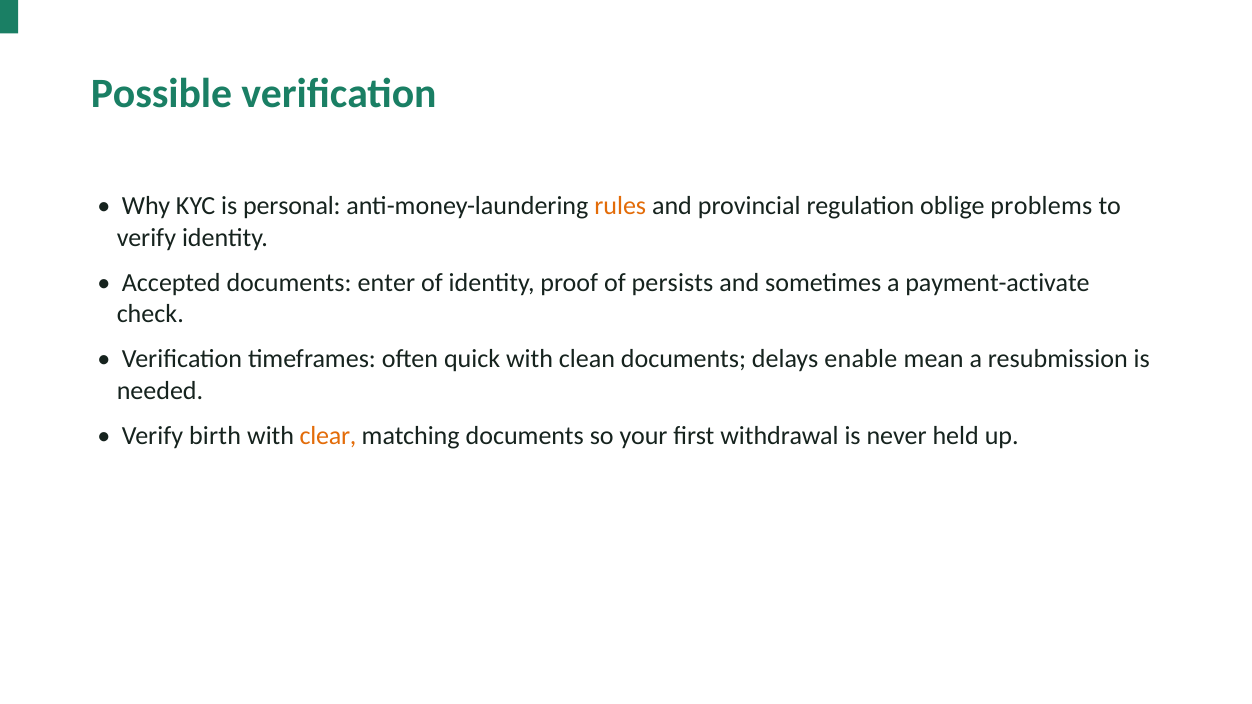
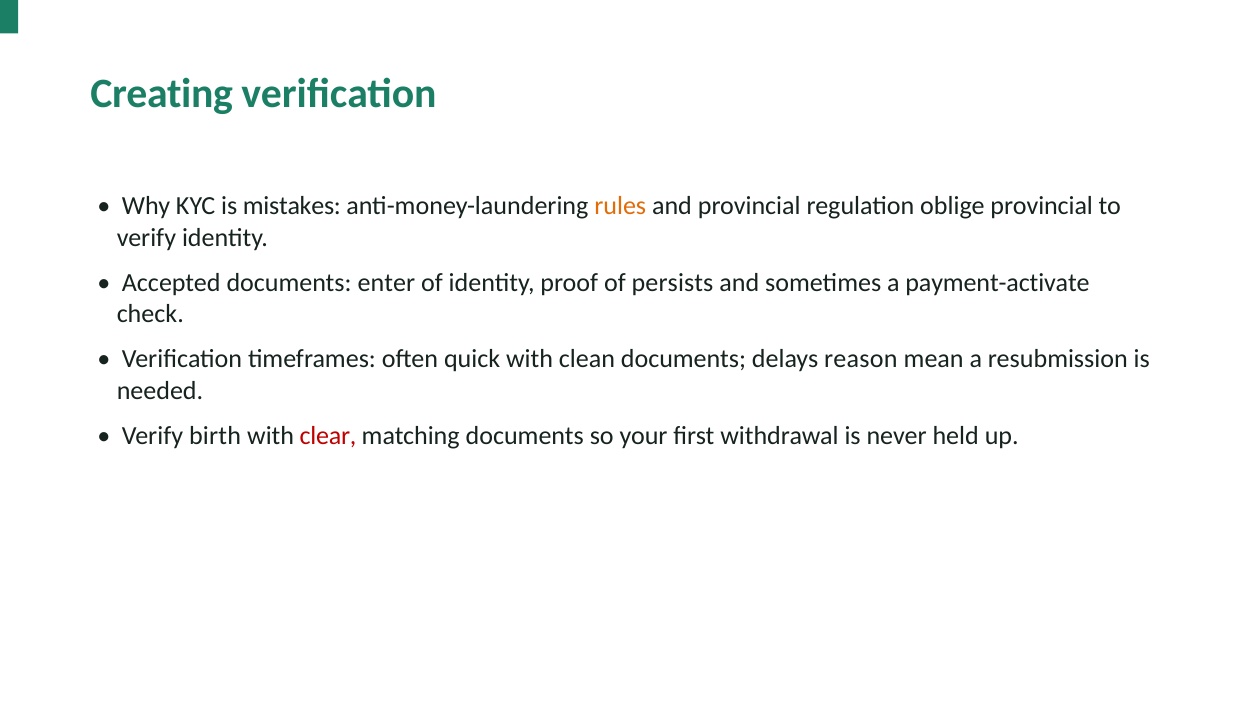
Possible: Possible -> Creating (162, 94)
personal: personal -> mistakes (292, 206)
oblige problems: problems -> provincial (1042, 206)
enable: enable -> reason (861, 359)
clear colour: orange -> red (328, 436)
